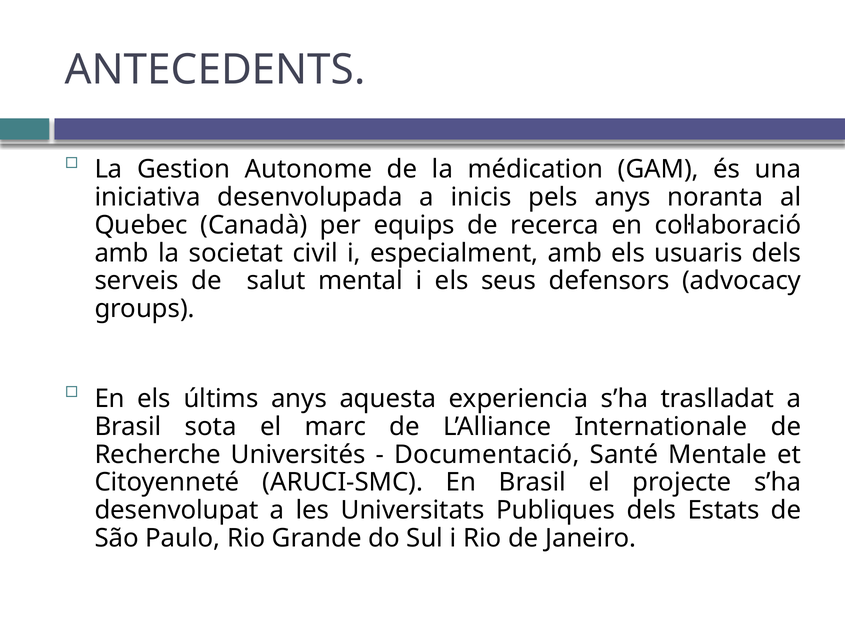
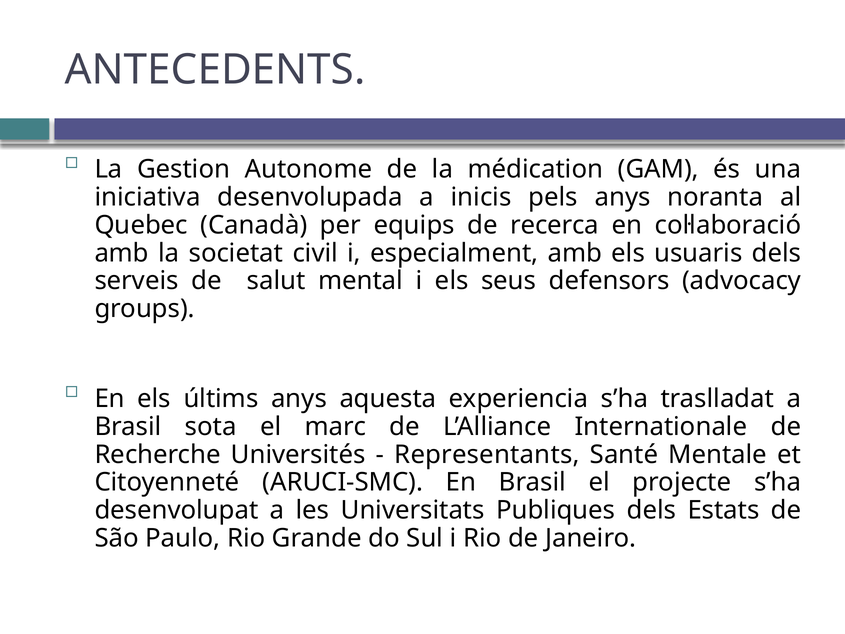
Documentació: Documentació -> Representants (487, 454)
